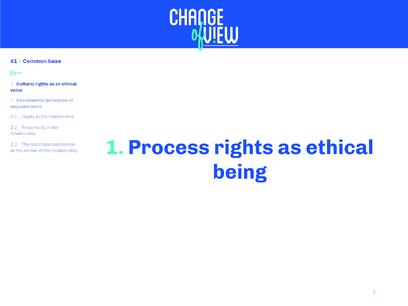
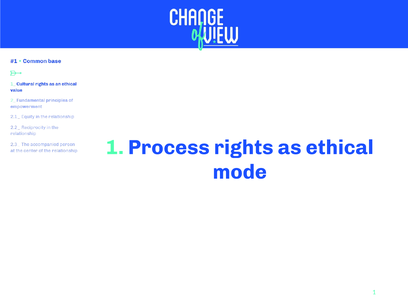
being: being -> mode (240, 172)
